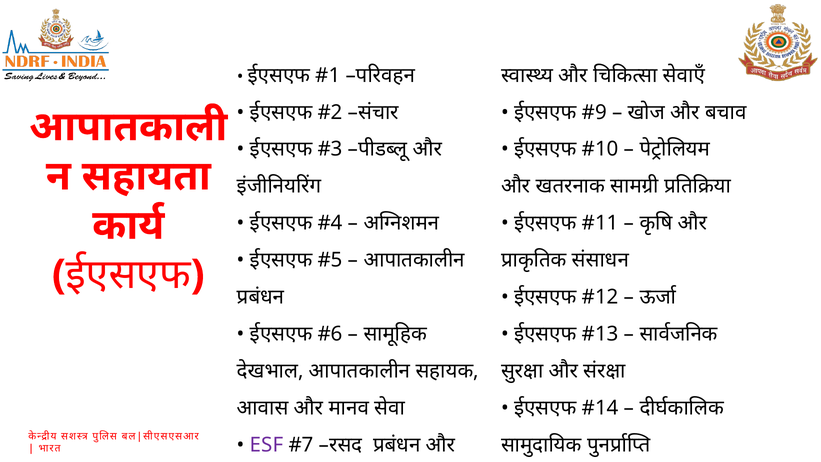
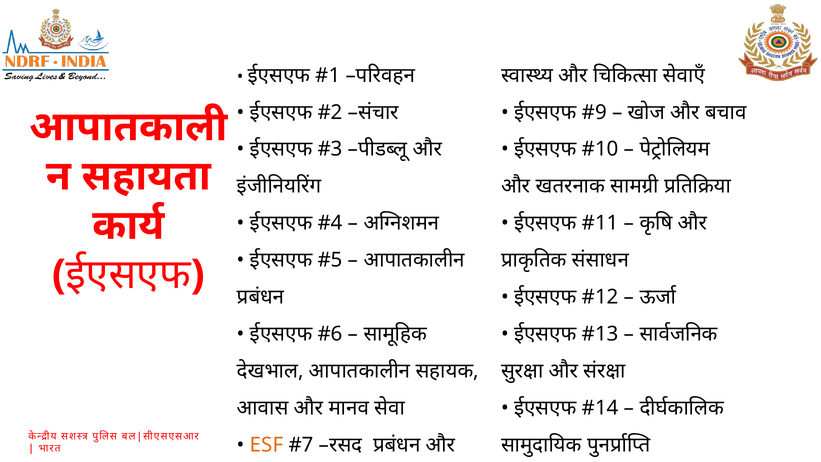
ESF colour: purple -> orange (267, 445)
